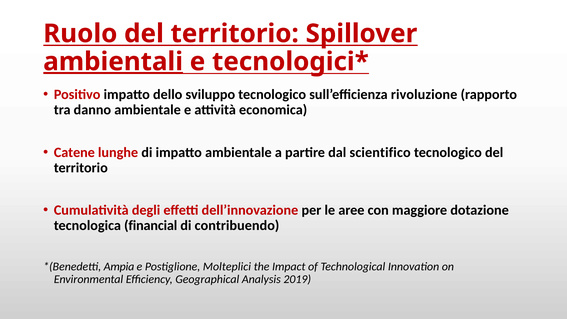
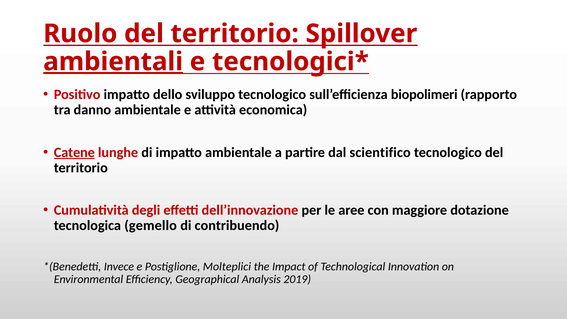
rivoluzione: rivoluzione -> biopolimeri (424, 95)
Catene underline: none -> present (74, 152)
financial: financial -> gemello (151, 225)
Ampia: Ampia -> Invece (119, 267)
